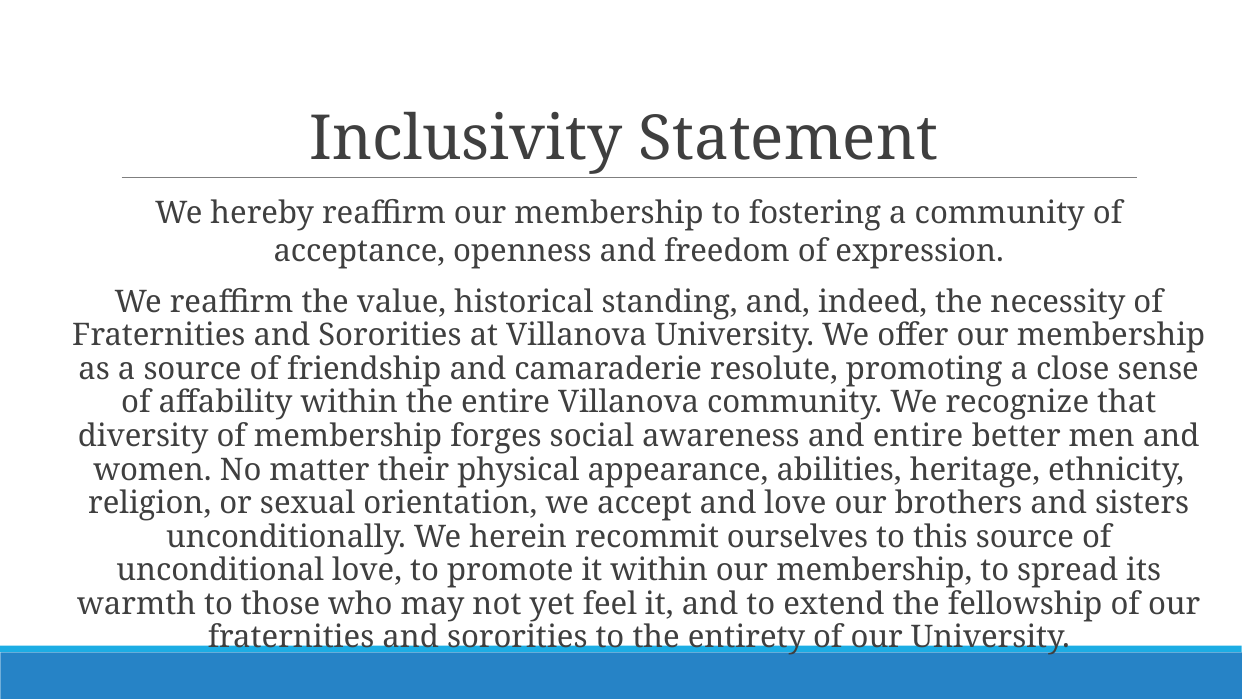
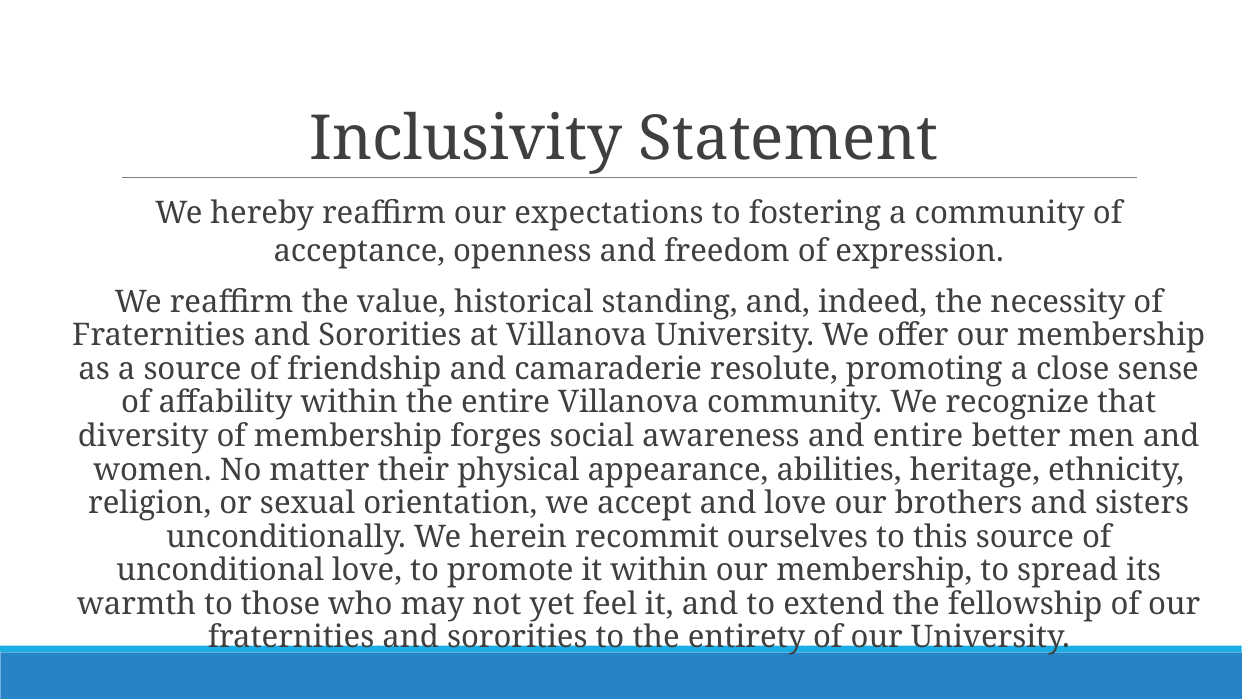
reaffirm our membership: membership -> expectations (609, 213)
